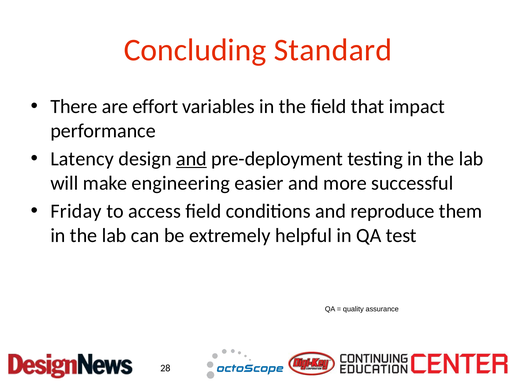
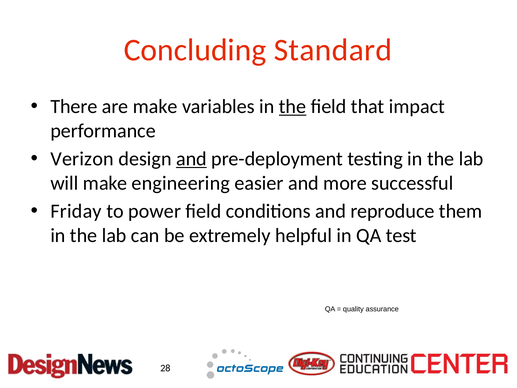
are effort: effort -> make (155, 106)
the underline: none -> present (293, 106)
Latency: Latency -> Verizon (82, 159)
access: access -> power (155, 211)
